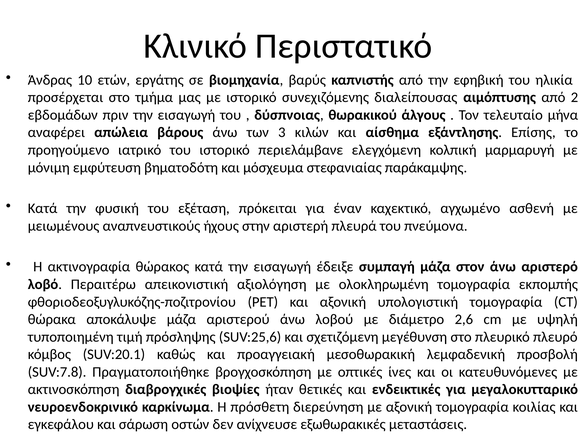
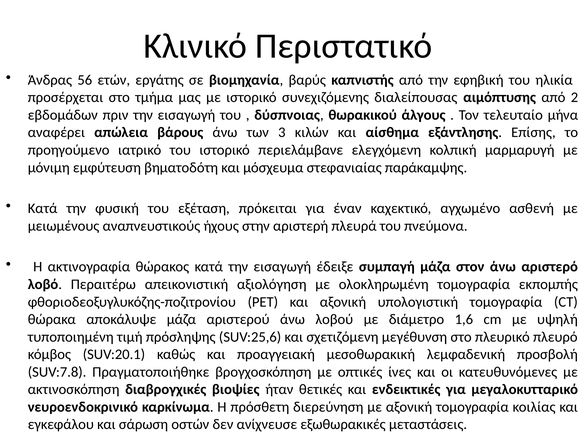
10: 10 -> 56 (85, 80)
2,6: 2,6 -> 1,6 (464, 319)
